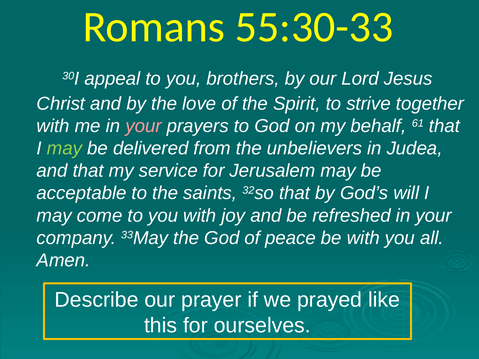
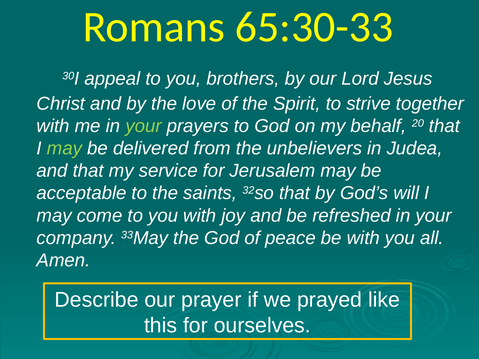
55:30-33: 55:30-33 -> 65:30-33 (314, 27)
your colour: pink -> light green (144, 126)
61: 61 -> 20 (418, 123)
